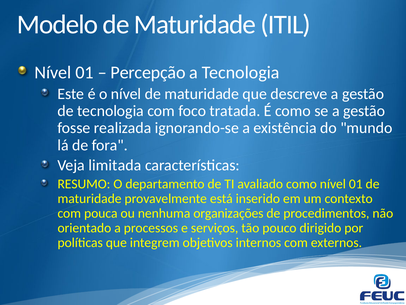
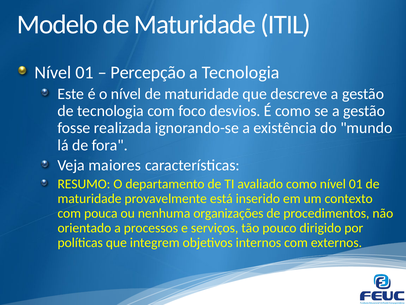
tratada: tratada -> desvios (235, 111)
limitada: limitada -> maiores (115, 165)
